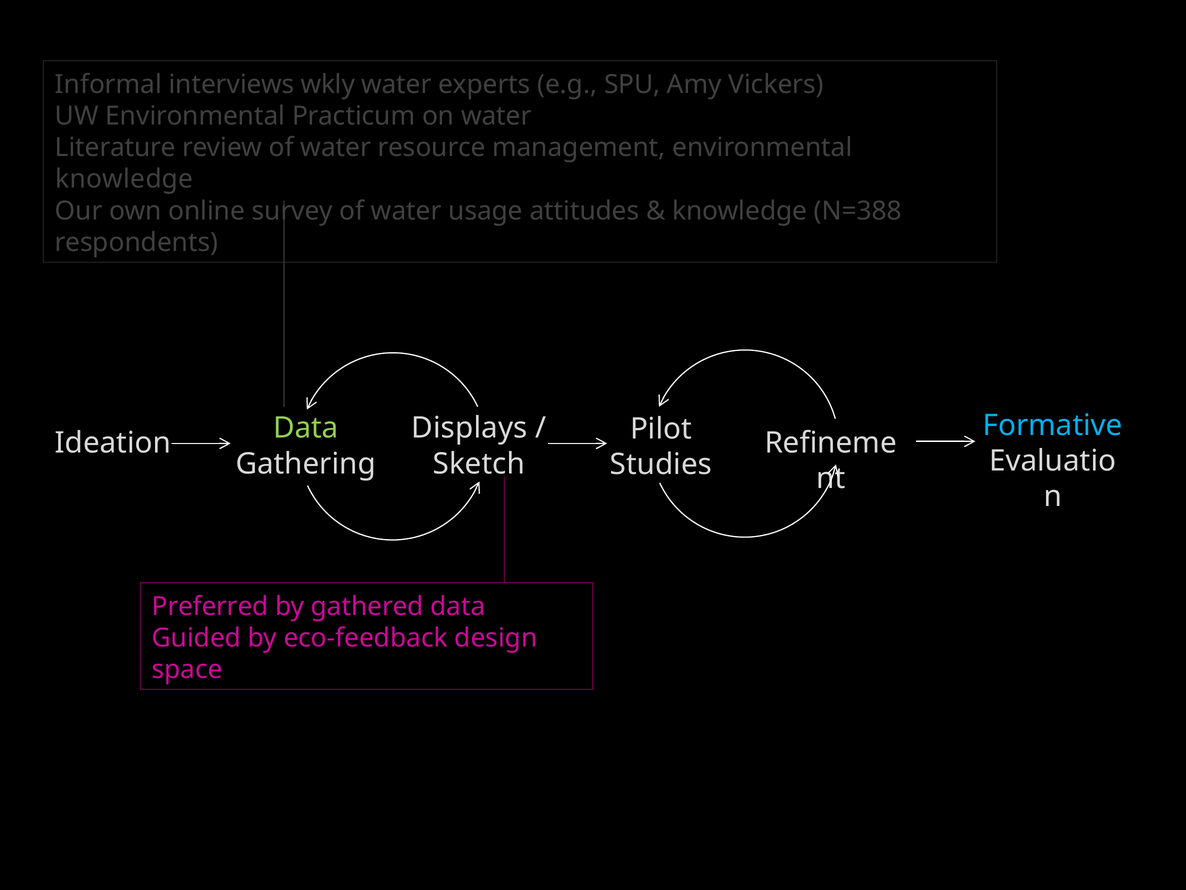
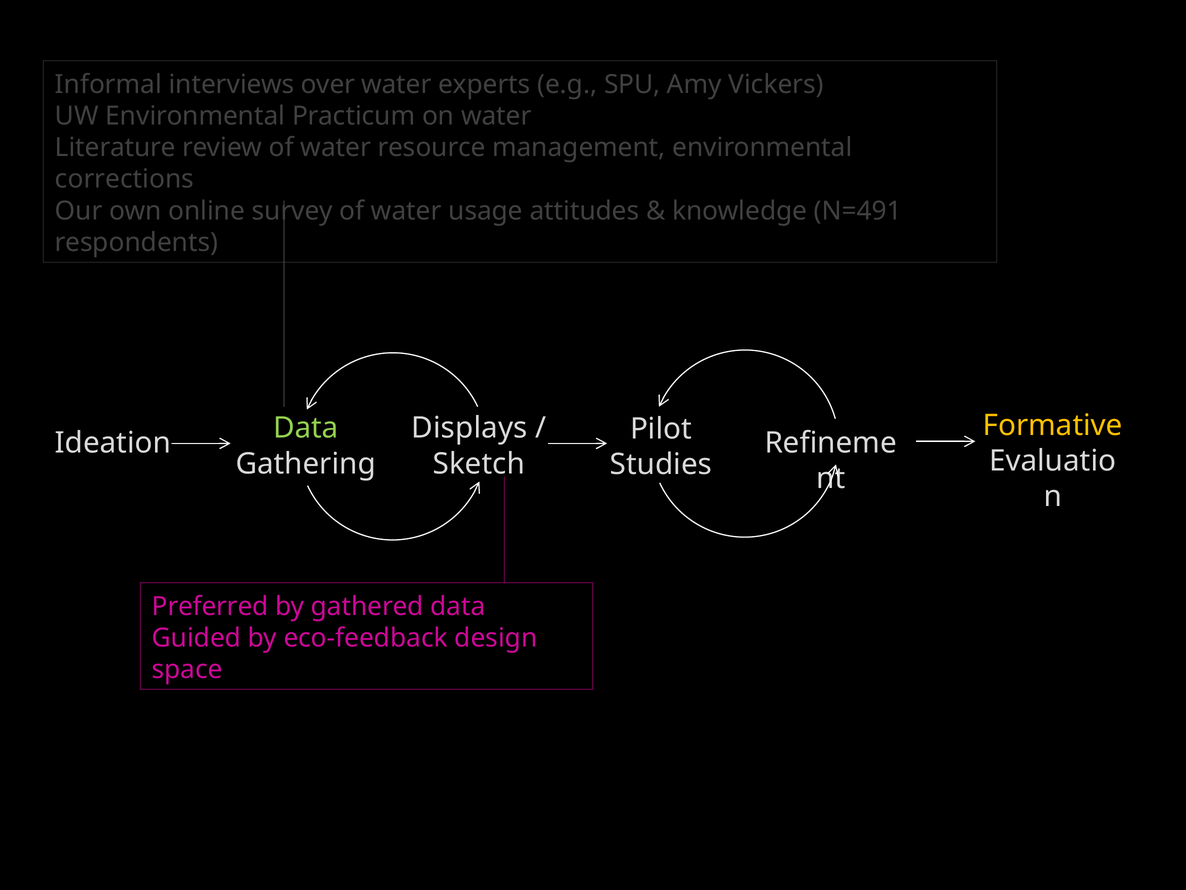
wkly: wkly -> over (328, 84)
knowledge: knowledge -> corrections (124, 179)
N=388: N=388 -> N=491 (858, 211)
Formative colour: light blue -> yellow (1053, 425)
